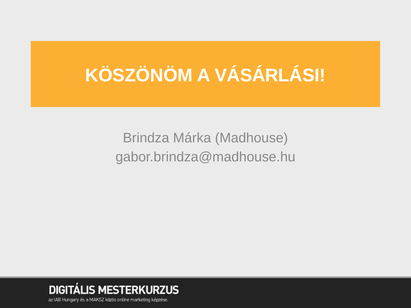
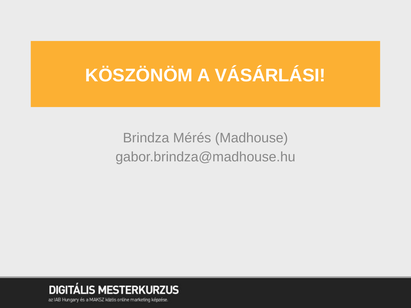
Márka: Márka -> Mérés (192, 138)
